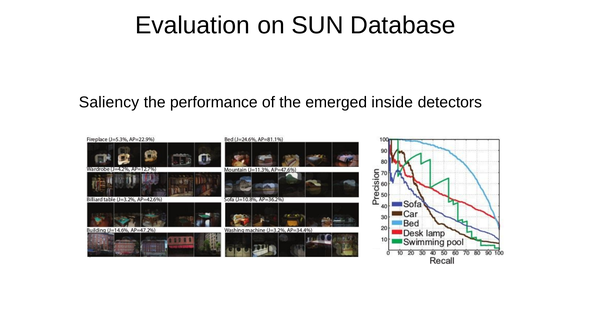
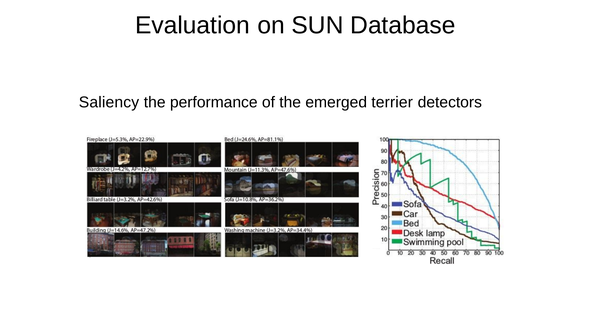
inside: inside -> terrier (392, 102)
